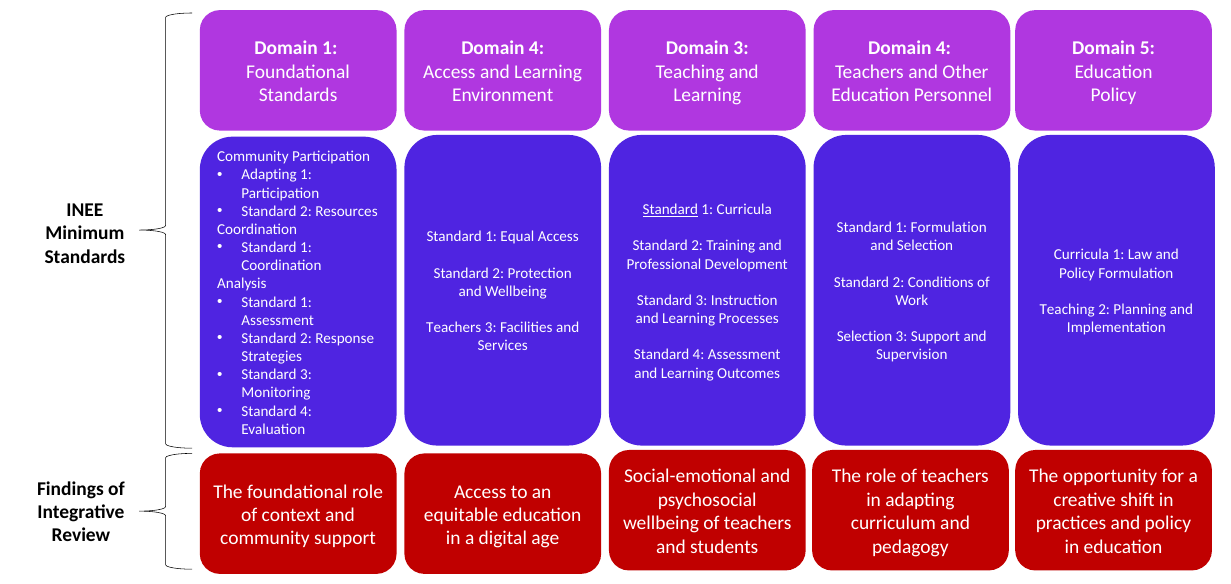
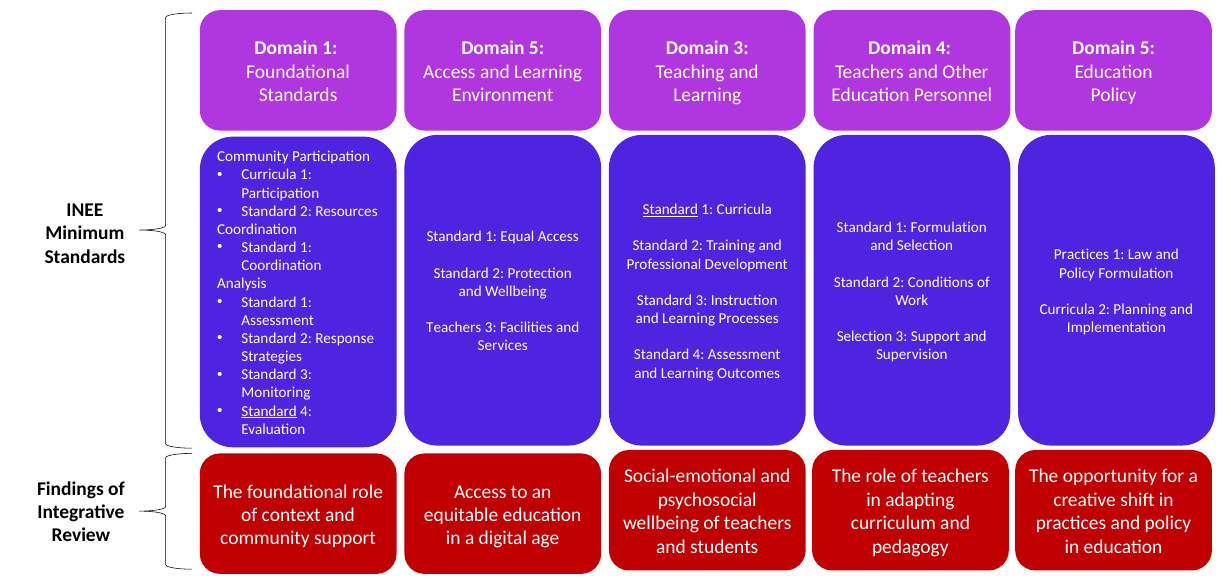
4: 4 -> 5 (537, 48)
Adapting: Adapting -> Curricula (269, 175)
Curricula: Curricula -> Practices (1082, 255)
Teaching: Teaching -> Curricula (1067, 309)
Standard underline: none -> present (269, 411)
